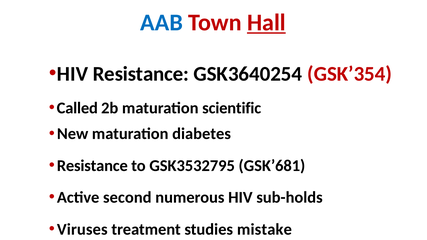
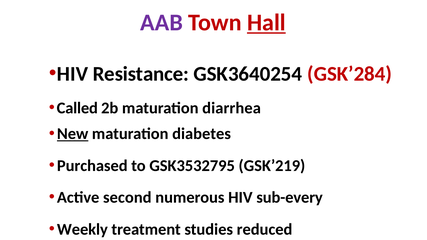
AAB colour: blue -> purple (162, 23)
GSK’354: GSK’354 -> GSK’284 (350, 74)
scientific: scientific -> diarrhea (232, 108)
New underline: none -> present (73, 134)
Resistance: Resistance -> Purchased (92, 166)
GSK’681: GSK’681 -> GSK’219 (272, 166)
sub-holds: sub-holds -> sub-every (290, 198)
Viruses: Viruses -> Weekly (82, 229)
mistake: mistake -> reduced (265, 229)
